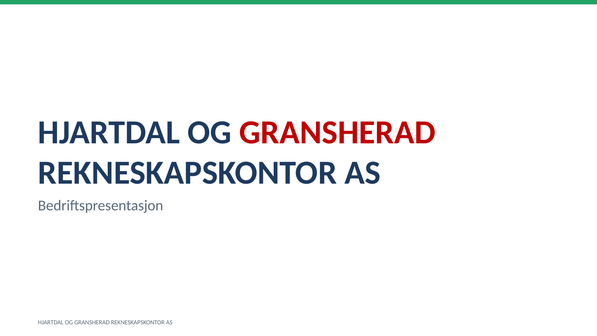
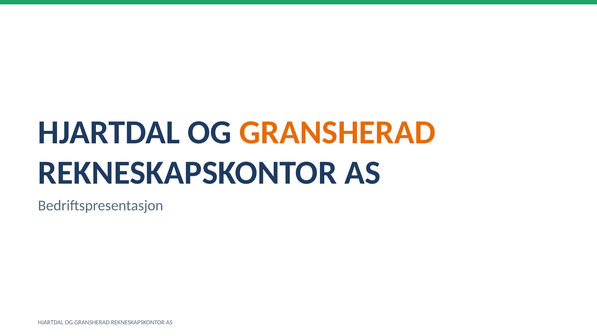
GRANSHERAD colour: red -> orange (337, 132)
